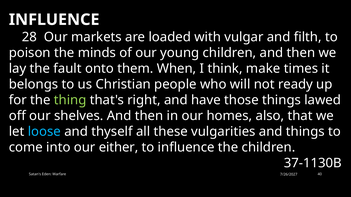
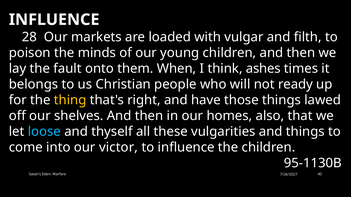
make: make -> ashes (263, 69)
thing colour: light green -> yellow (70, 100)
either: either -> victor (118, 148)
37-1130B: 37-1130B -> 95-1130B (313, 163)
